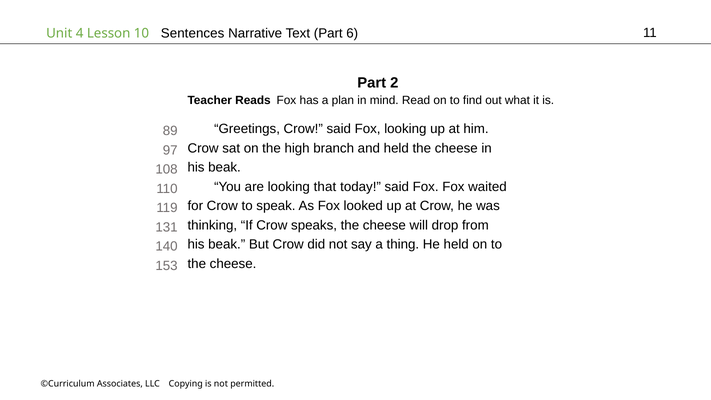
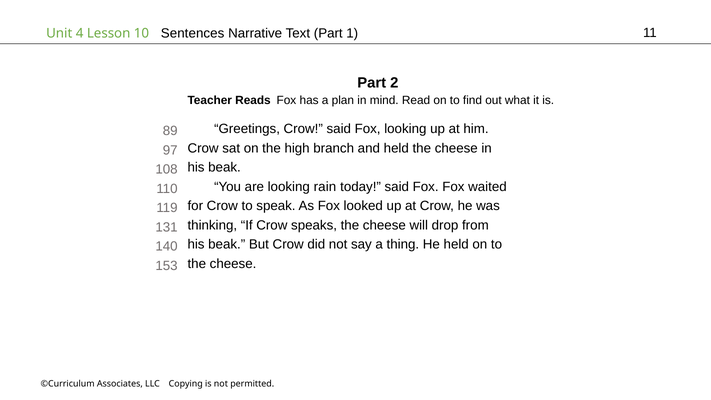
6: 6 -> 1 (352, 33)
that: that -> rain (325, 187)
